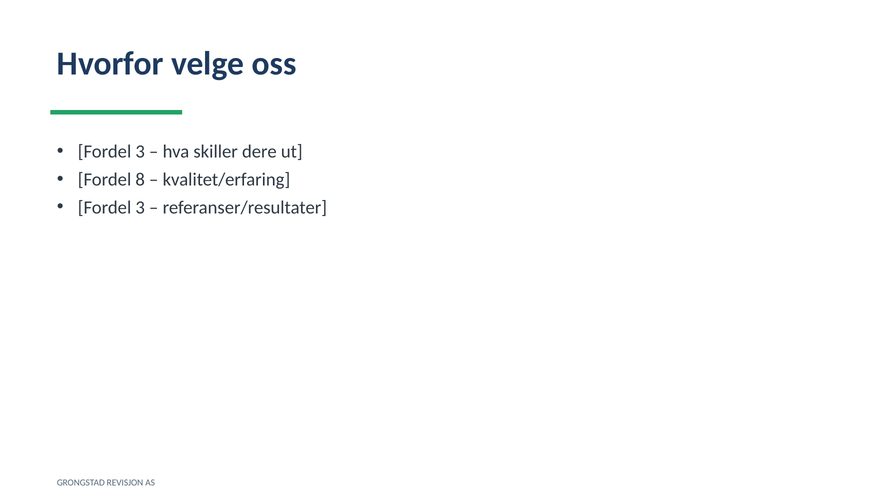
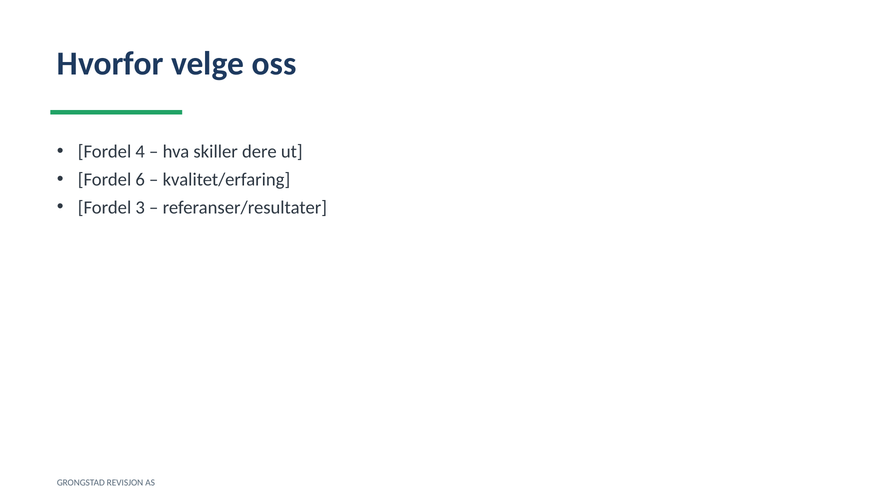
3: 3 -> 4 (140, 151)
8: 8 -> 6 (140, 179)
